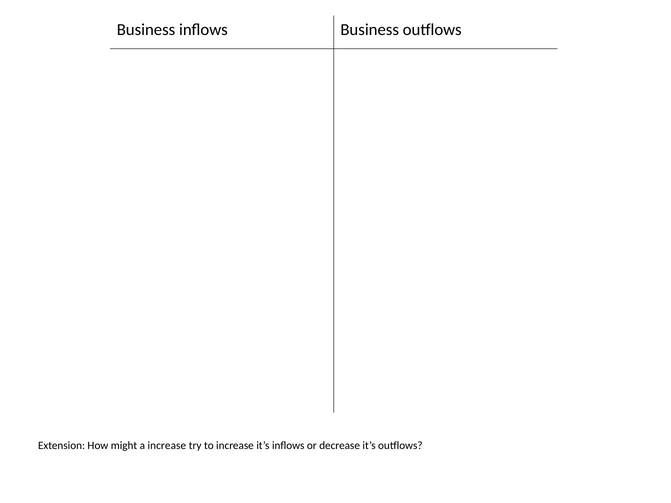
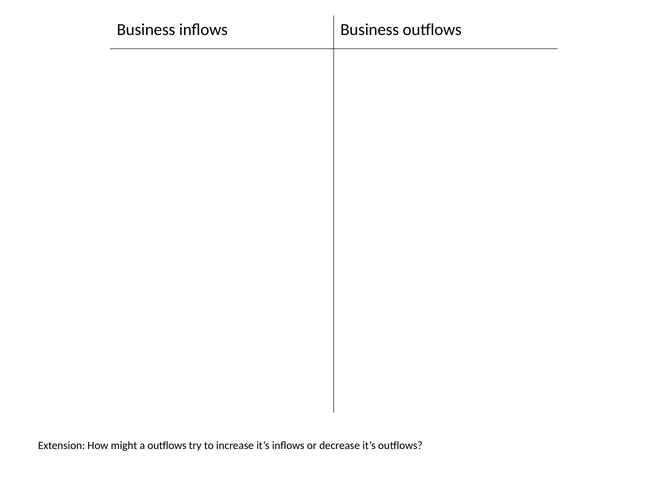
a increase: increase -> outflows (167, 446)
